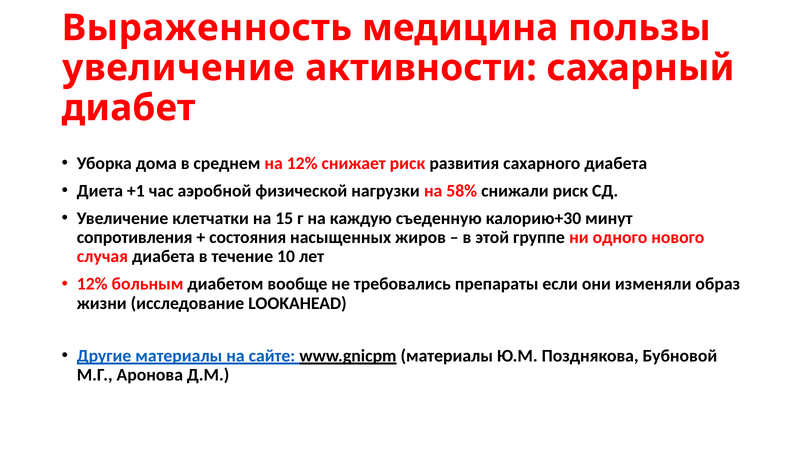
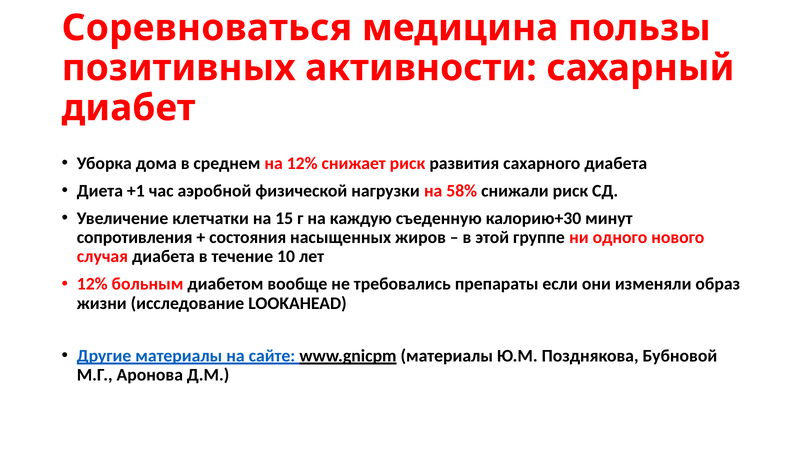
Выраженность: Выраженность -> Соревноваться (207, 28)
увеличение: увеличение -> позитивных (179, 68)
